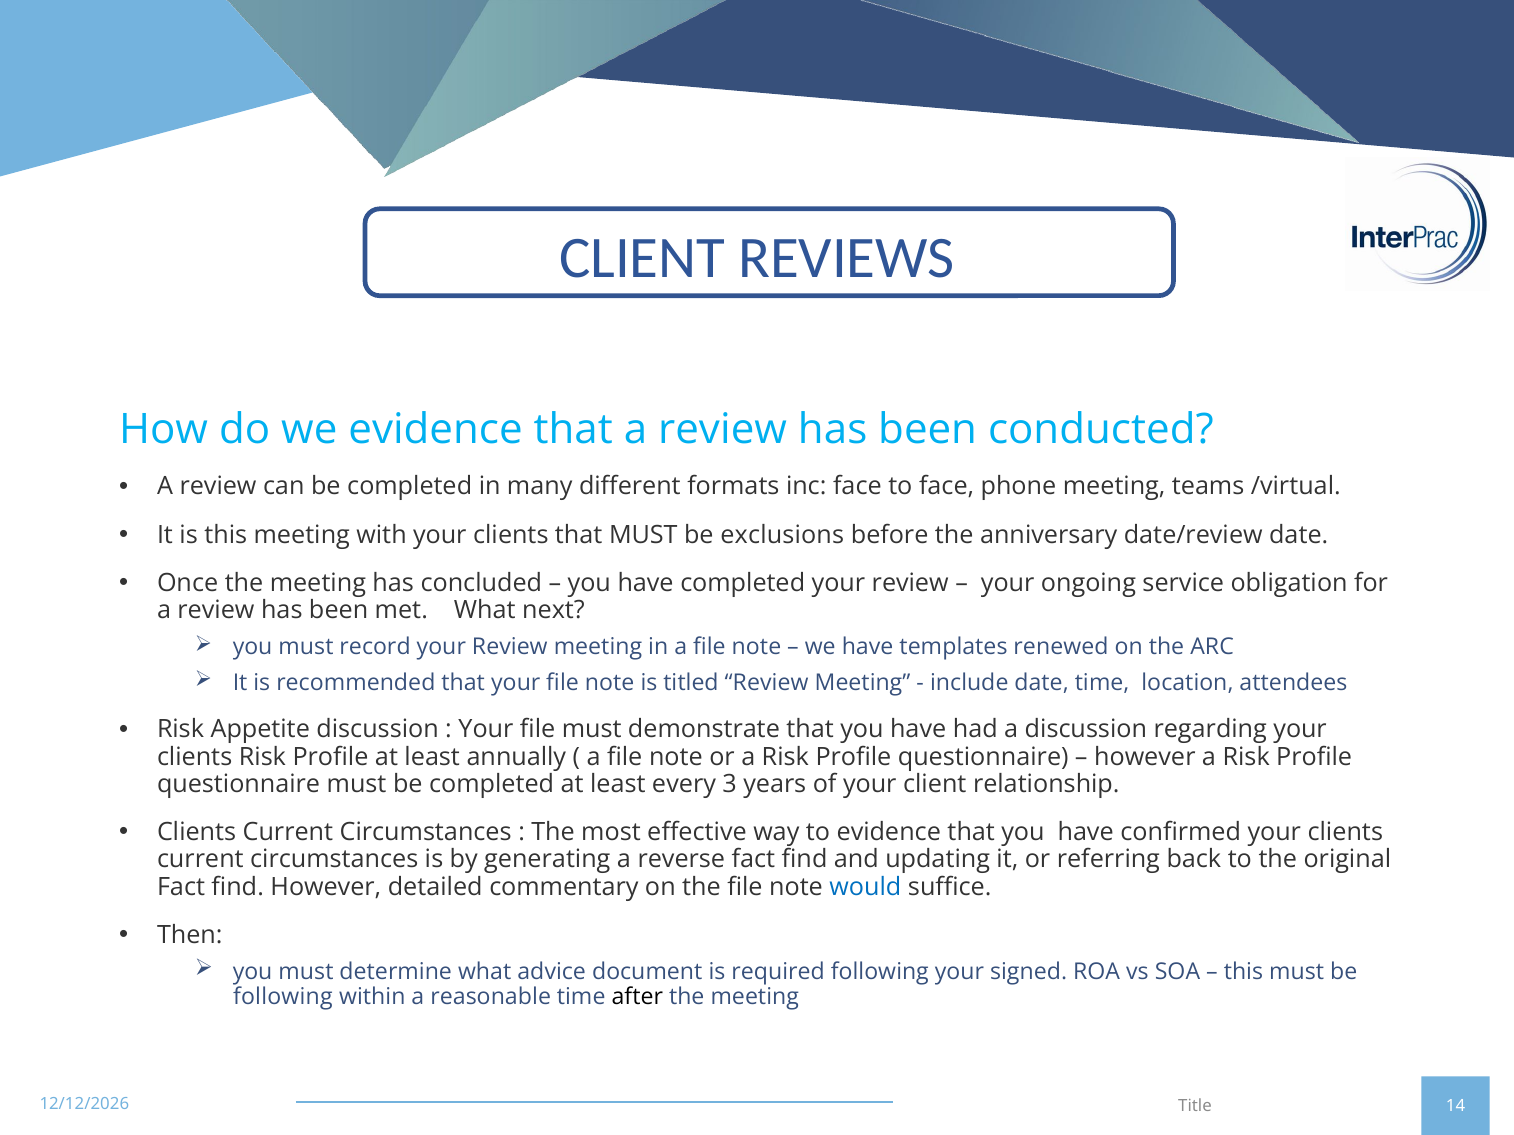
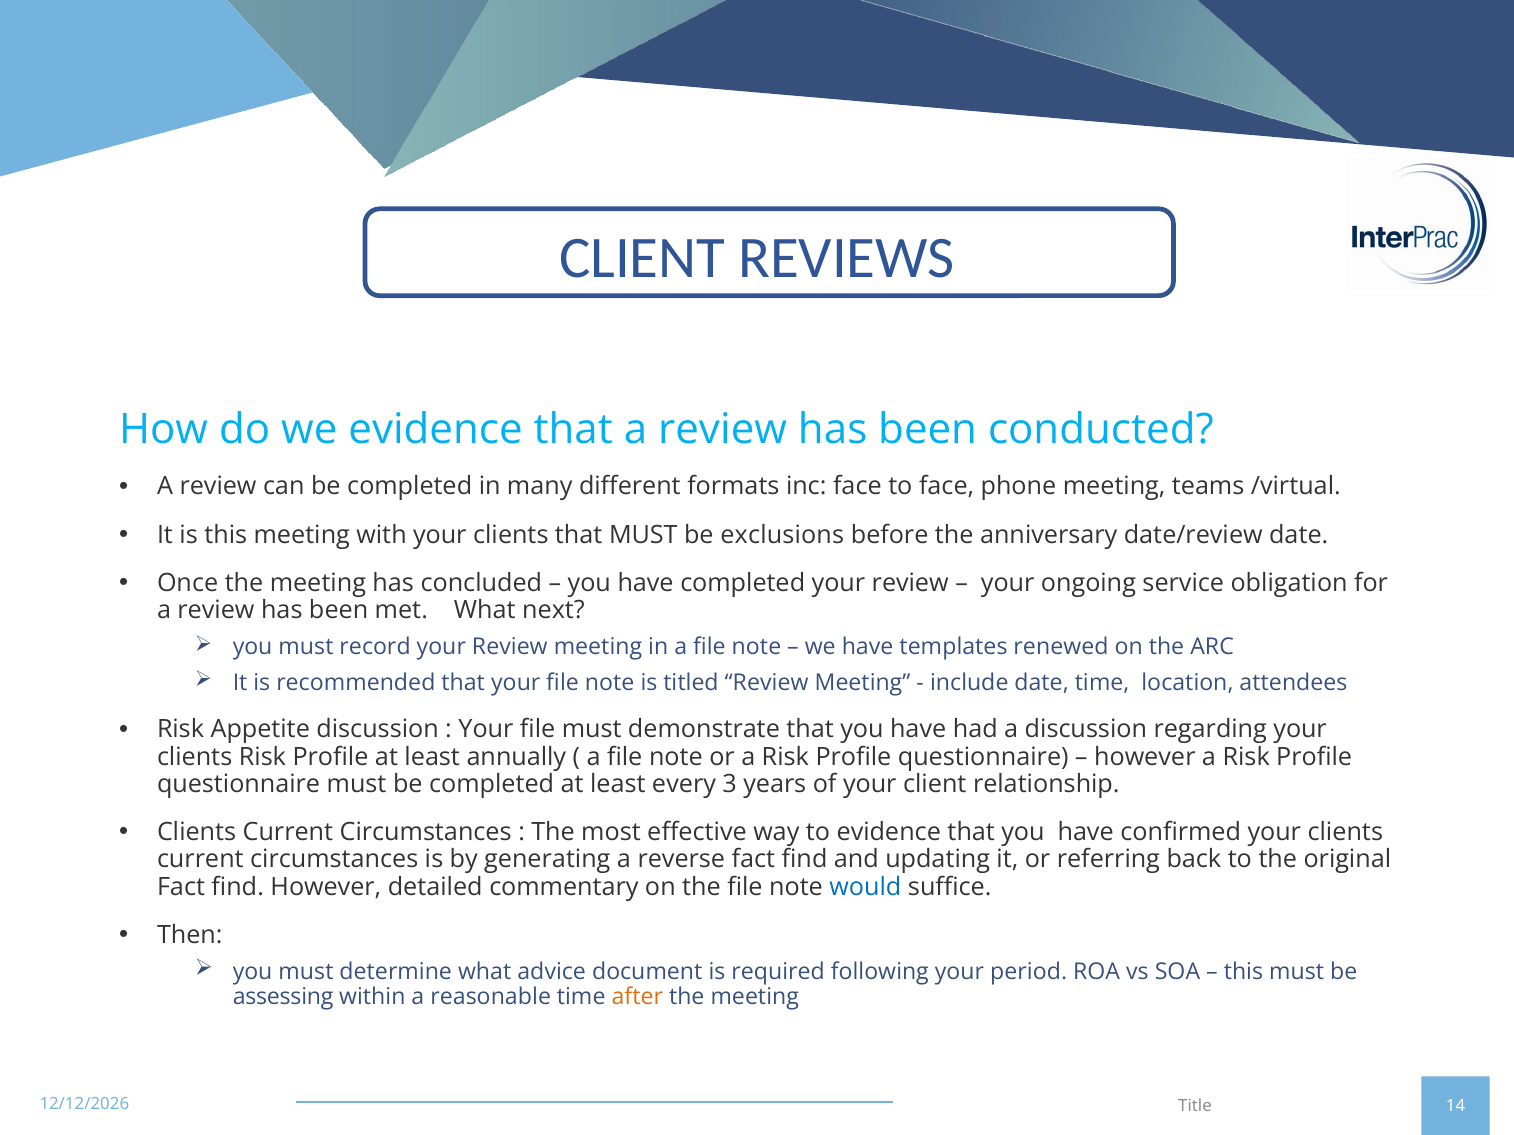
signed: signed -> period (1029, 972)
following: following -> assessing (283, 997)
after colour: black -> orange (637, 997)
